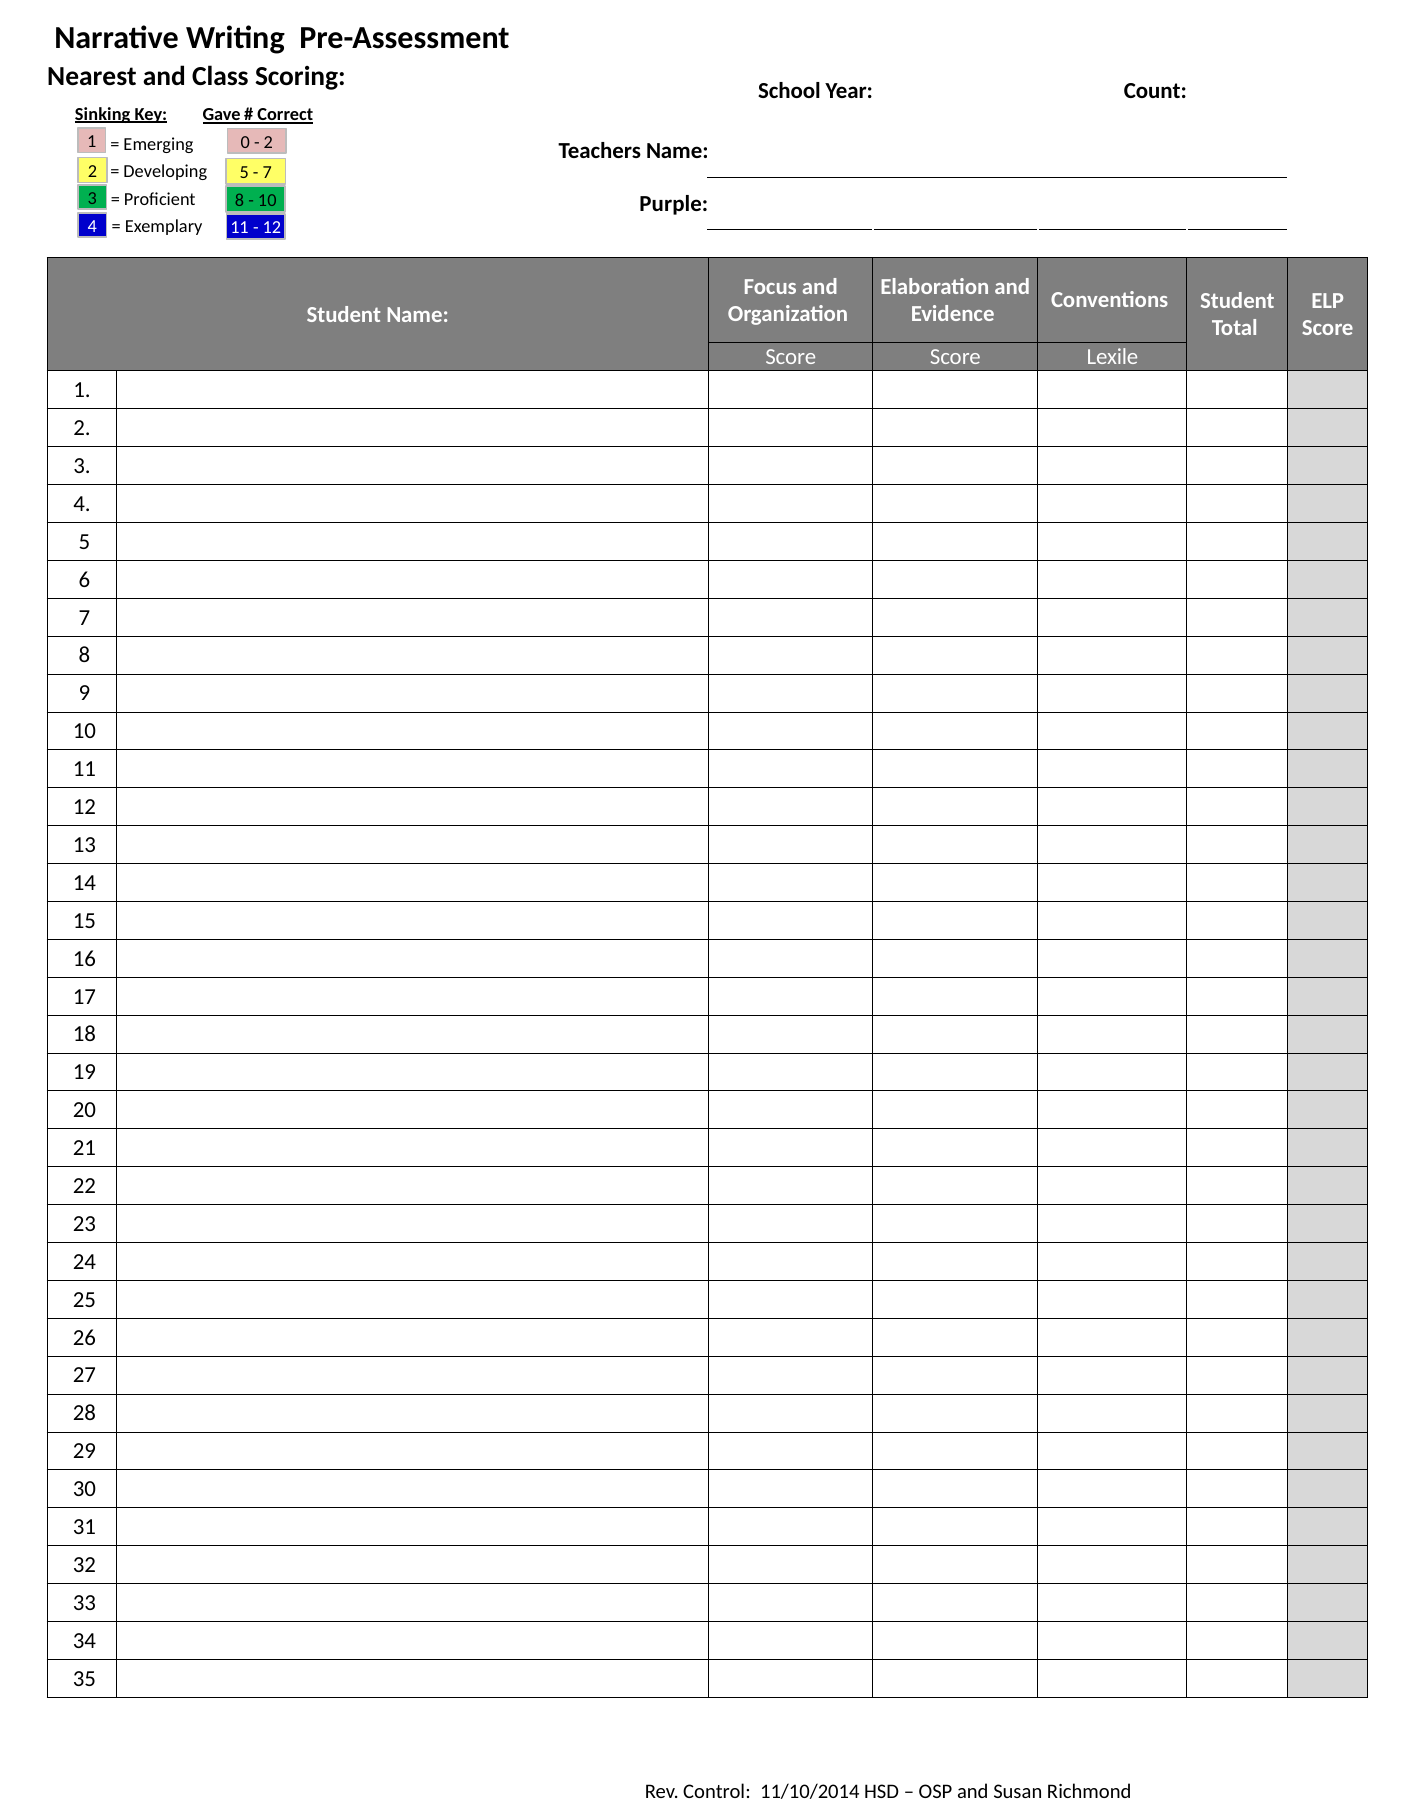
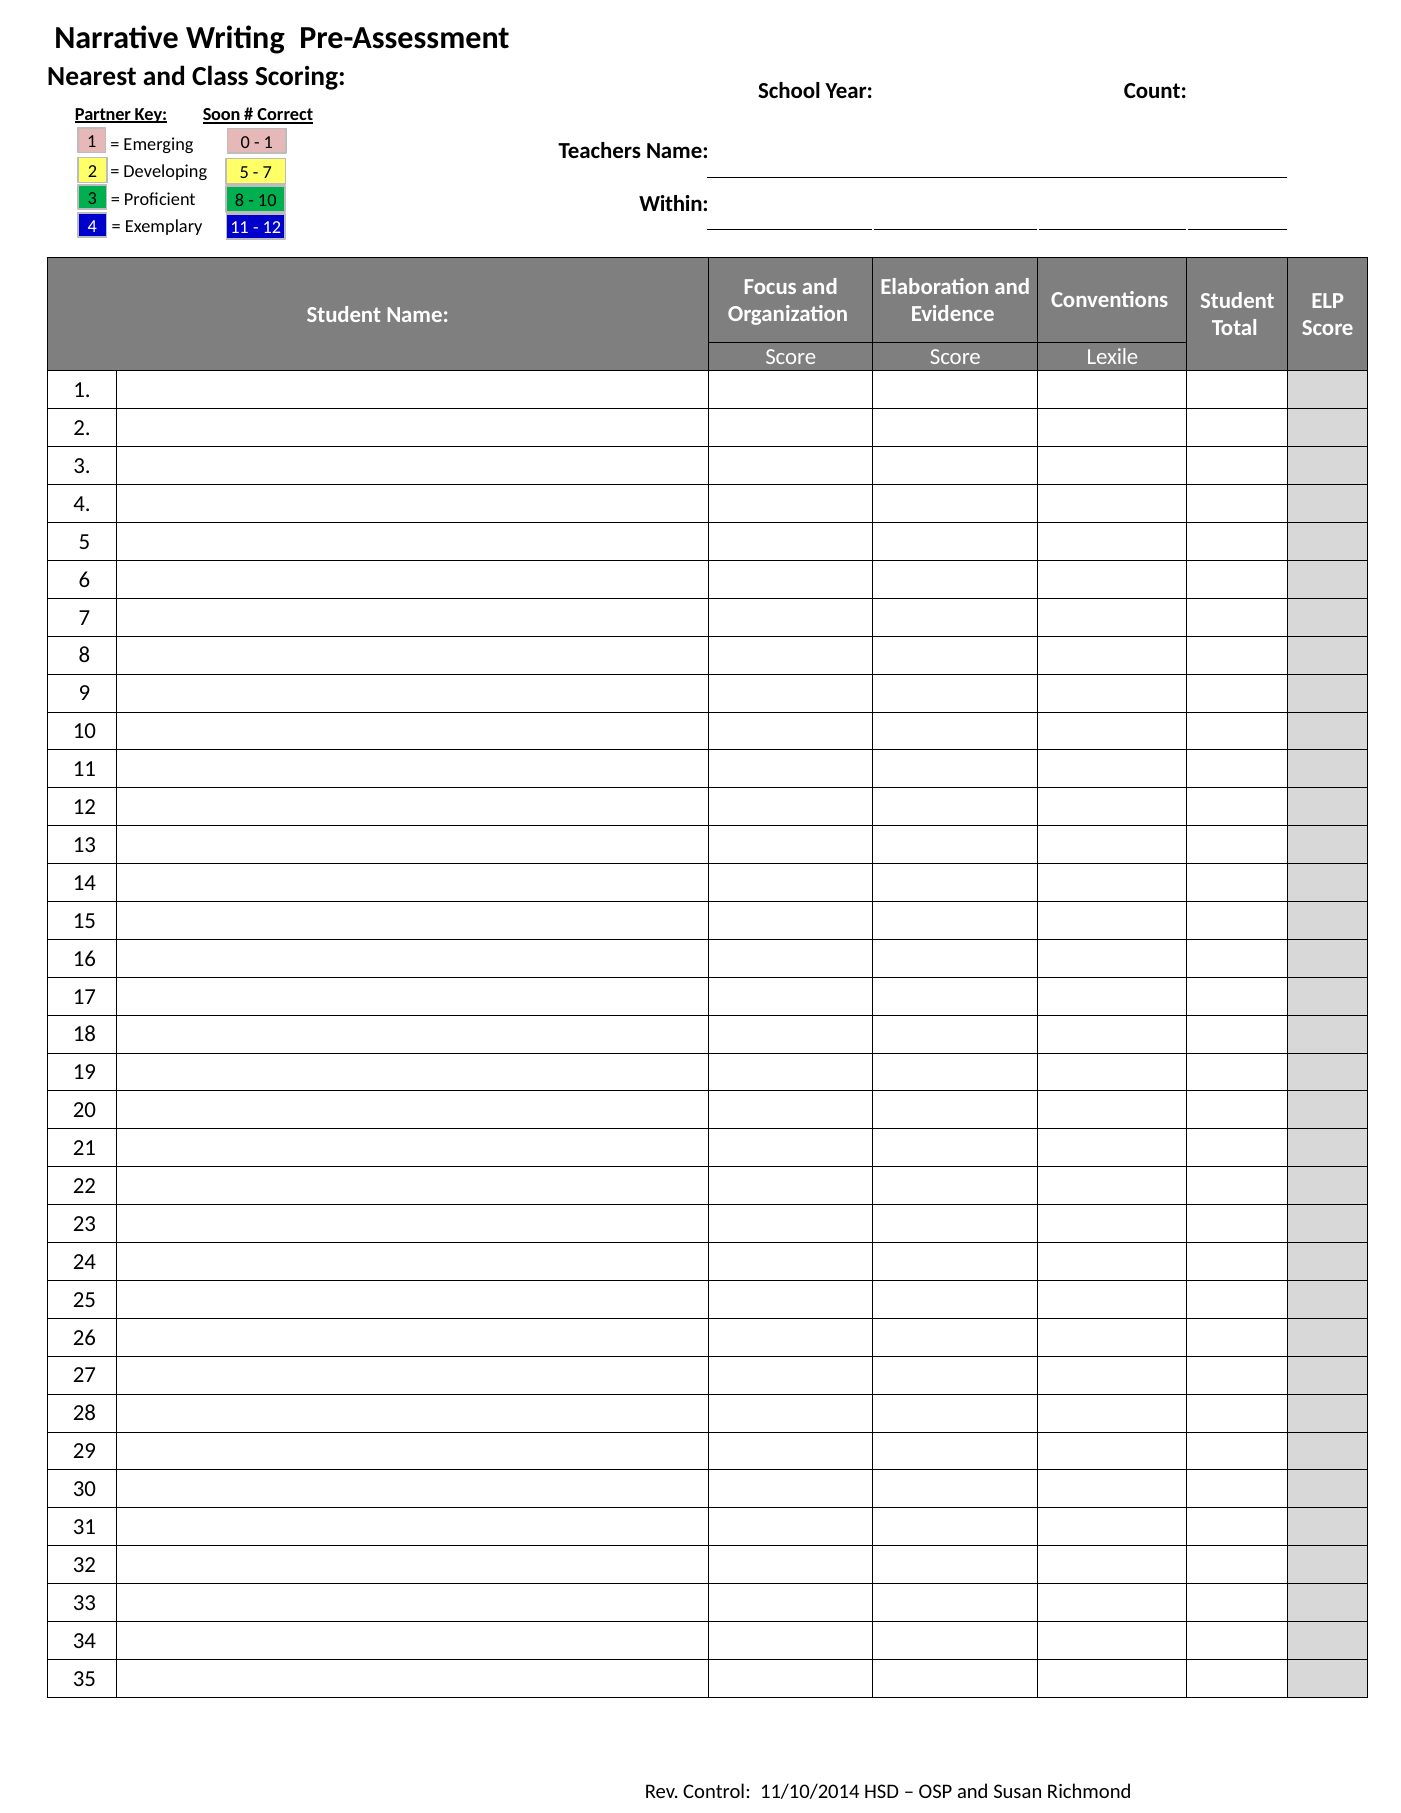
Sinking: Sinking -> Partner (103, 114)
Gave: Gave -> Soon (222, 115)
2: 2 -> 1 (268, 142)
Purple: Purple -> Within (674, 204)
